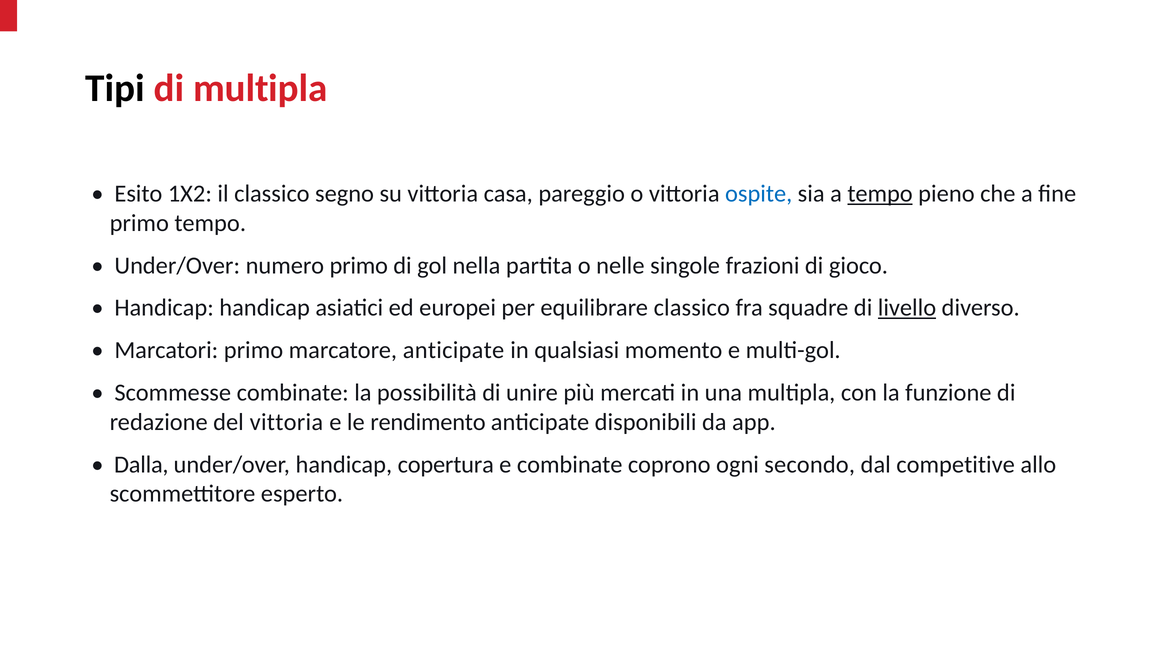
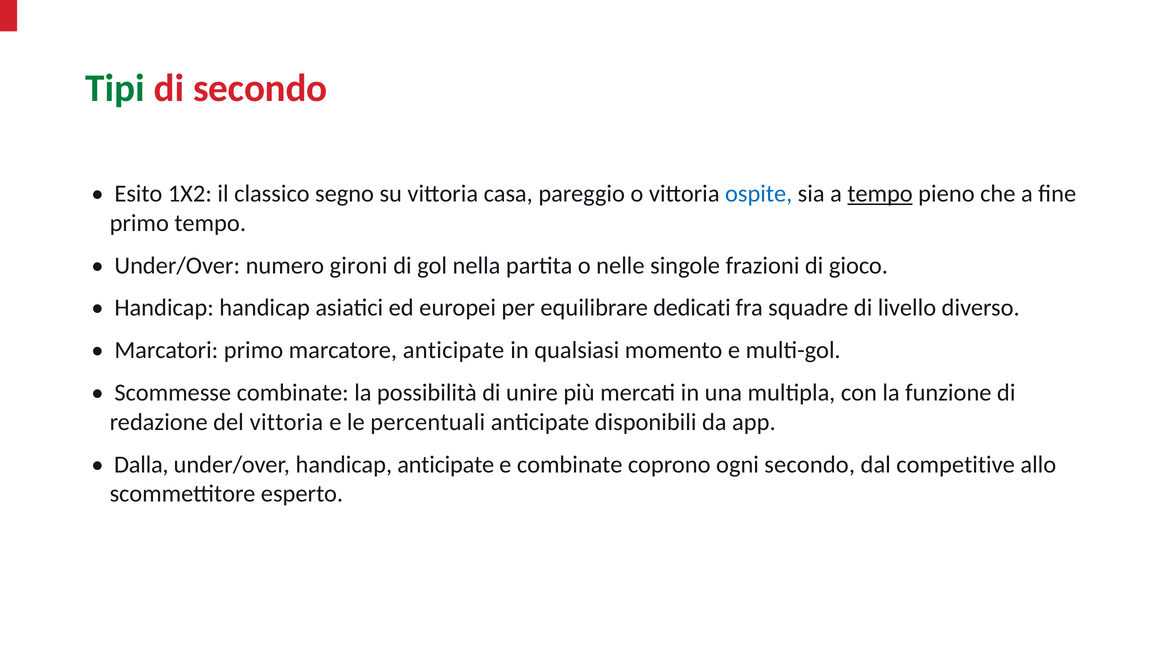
Tipi colour: black -> green (115, 88)
di multipla: multipla -> secondo (260, 88)
numero primo: primo -> gironi (359, 265)
equilibrare classico: classico -> dedicati (692, 308)
livello underline: present -> none (907, 308)
rendimento: rendimento -> percentuali (428, 422)
handicap copertura: copertura -> anticipate (446, 464)
